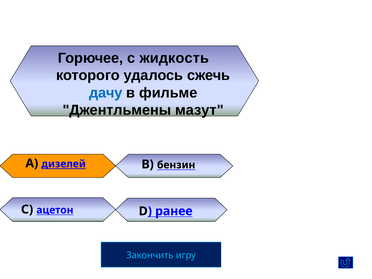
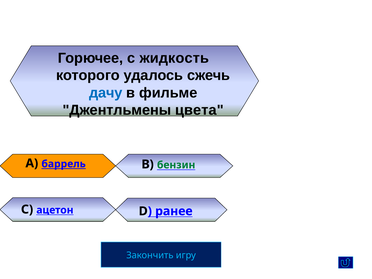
мазут: мазут -> цвета (199, 110)
дизелей: дизелей -> баррель (64, 164)
бензин colour: black -> green (176, 165)
